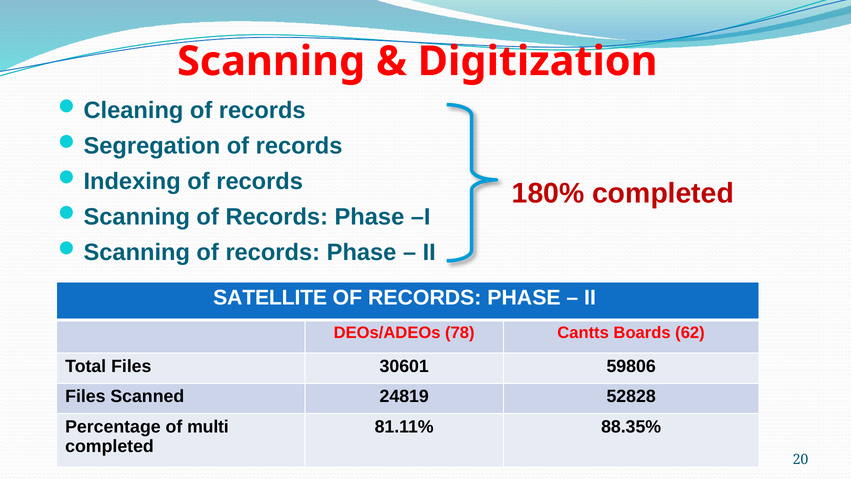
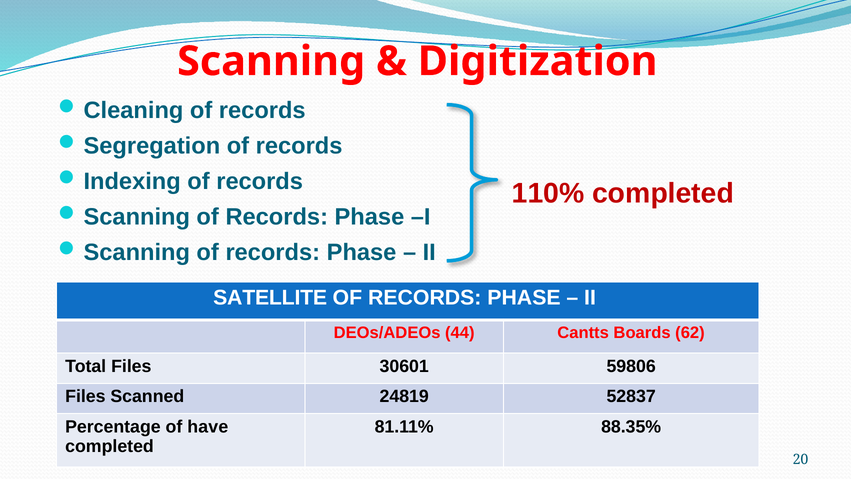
180%: 180% -> 110% (548, 193)
78: 78 -> 44 (460, 332)
52828: 52828 -> 52837 (631, 396)
multi: multi -> have (208, 427)
